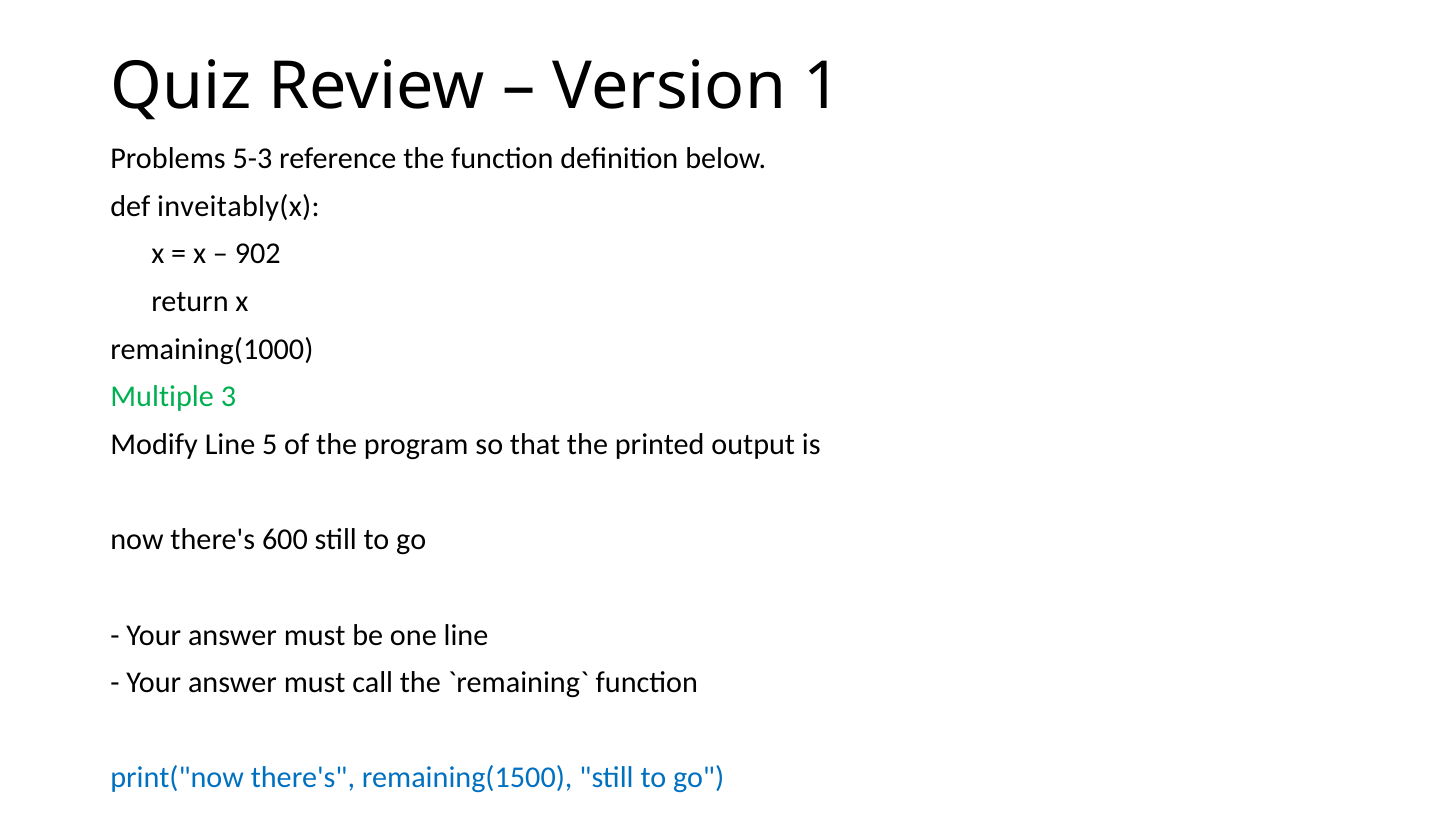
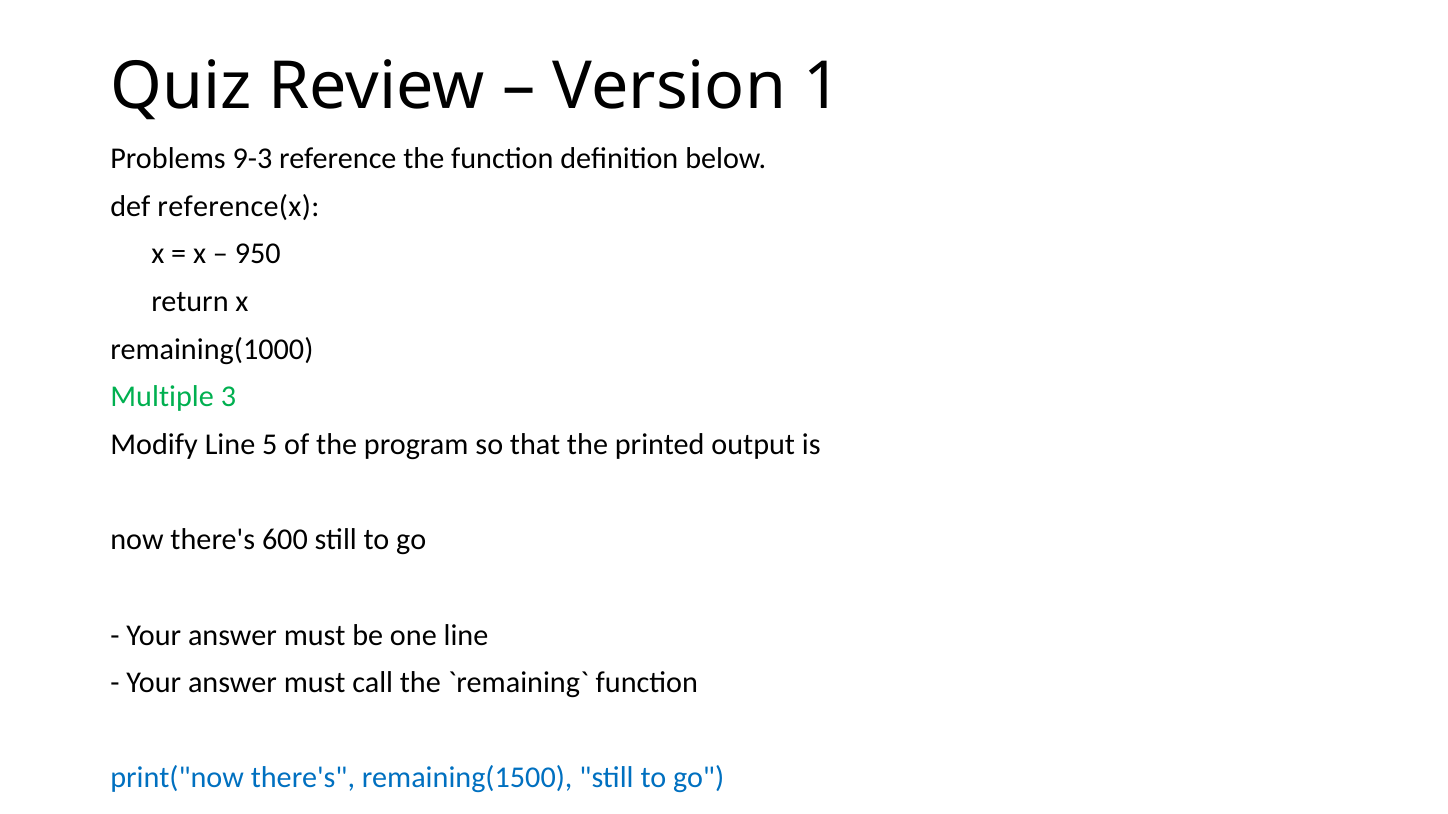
5-3: 5-3 -> 9-3 (252, 159)
inveitably(x: inveitably(x -> reference(x (238, 206)
902: 902 -> 950 (258, 254)
